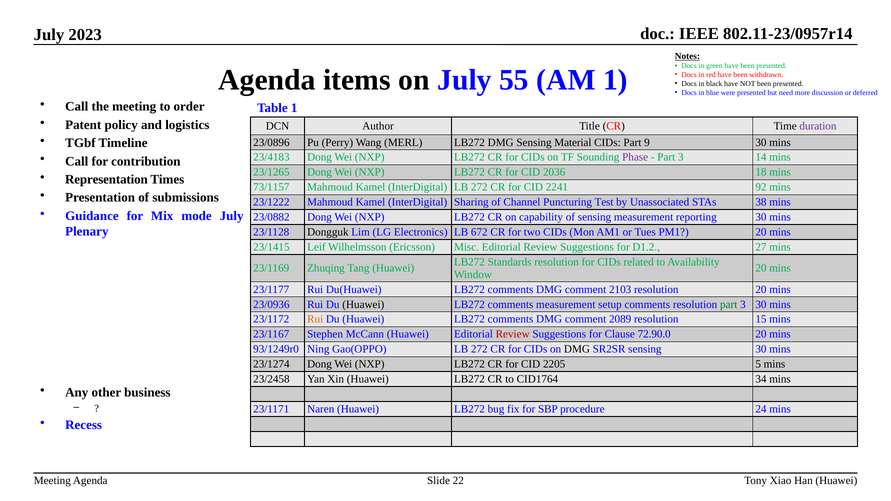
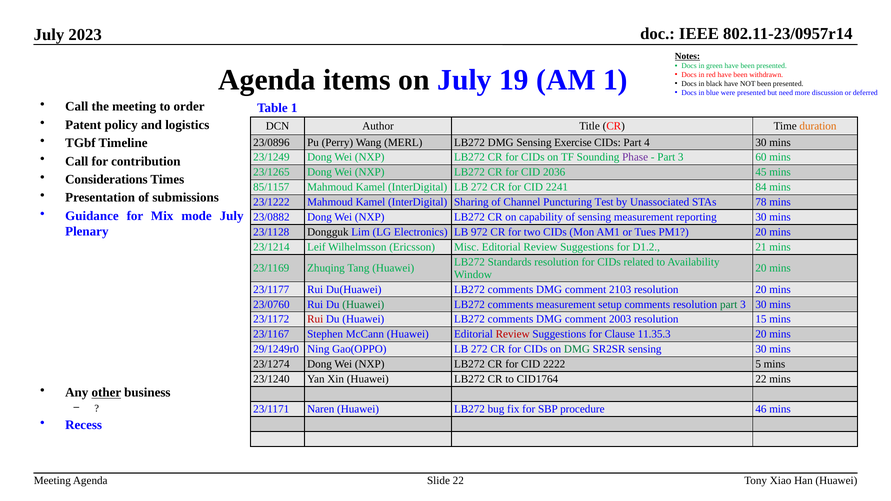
55: 55 -> 19 (514, 80)
duration colour: purple -> orange (818, 126)
Material: Material -> Exercise (573, 142)
9: 9 -> 4 (647, 142)
23/4183: 23/4183 -> 23/1249 (271, 157)
14: 14 -> 60 (761, 157)
18: 18 -> 45 (761, 172)
Representation: Representation -> Considerations (106, 180)
73/1157: 73/1157 -> 85/1157 (271, 187)
92: 92 -> 84 (761, 187)
38: 38 -> 78 (761, 202)
672: 672 -> 972 (479, 232)
23/1415: 23/1415 -> 23/1214 (271, 247)
27: 27 -> 21 (761, 247)
23/0936: 23/0936 -> 23/0760 (271, 304)
Huawei colour: black -> green (363, 304)
Rui colour: orange -> red (315, 319)
2089: 2089 -> 2003 (620, 319)
72.90.0: 72.90.0 -> 11.35.3 (654, 334)
93/1249r0: 93/1249r0 -> 29/1249r0 (276, 349)
DMG colour: black -> green (577, 349)
2205: 2205 -> 2222 (554, 364)
23/2458: 23/2458 -> 23/1240 (271, 379)
CID1764 34: 34 -> 22 (761, 379)
other underline: none -> present (106, 393)
24: 24 -> 46 (761, 409)
